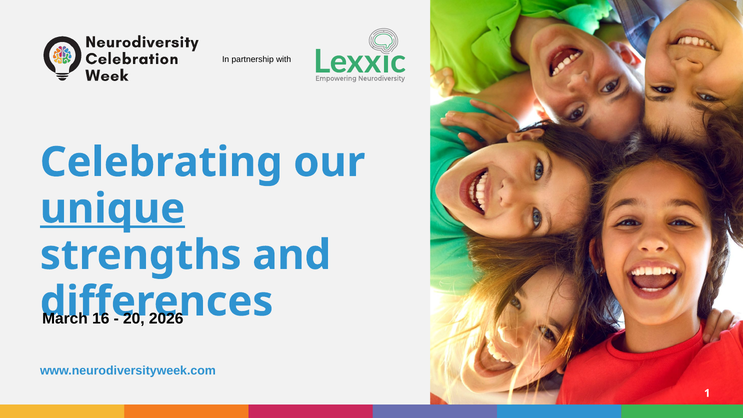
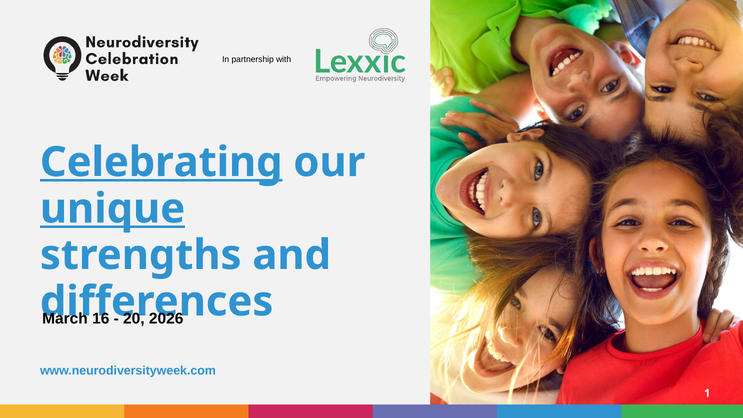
Celebrating underline: none -> present (161, 162)
